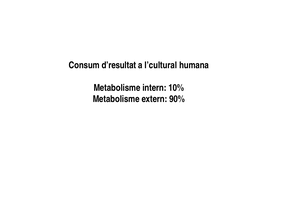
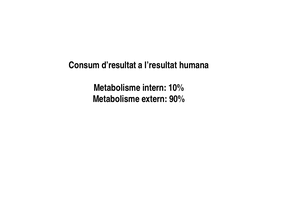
l’cultural: l’cultural -> l’resultat (161, 65)
